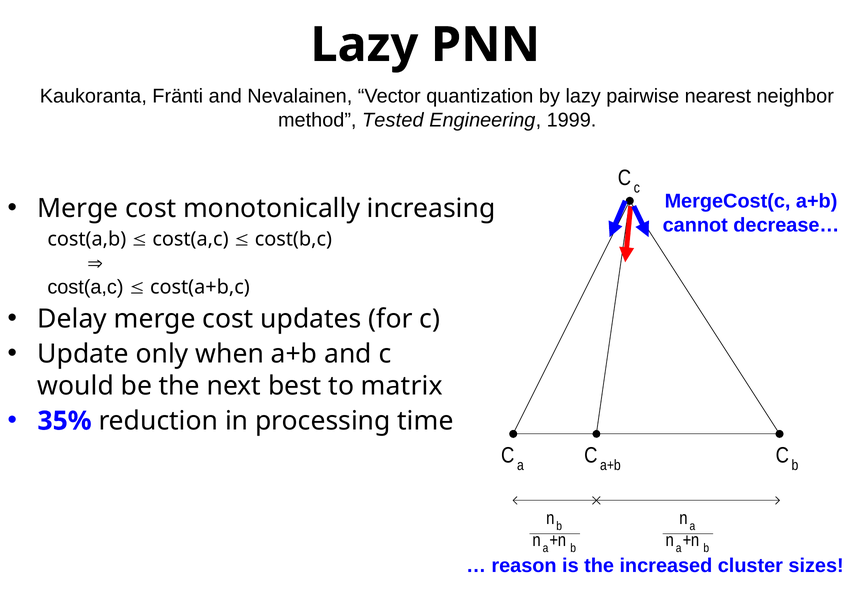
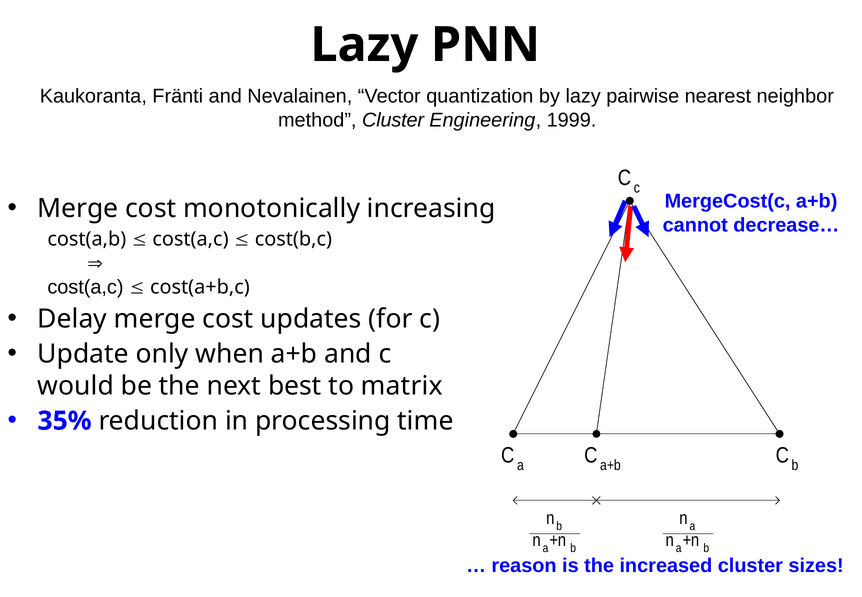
method Tested: Tested -> Cluster (393, 120)
